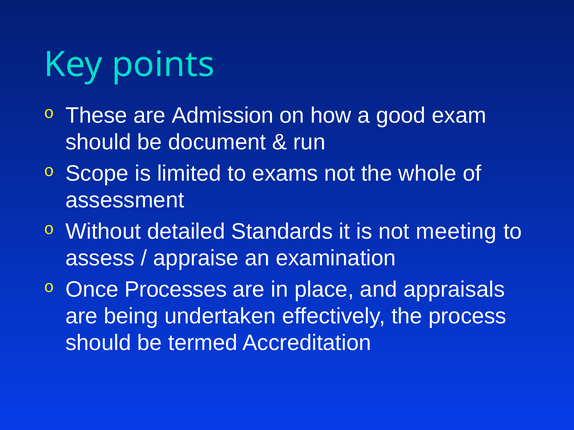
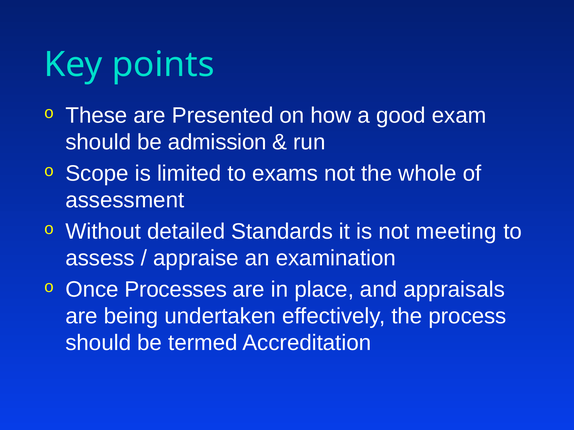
Admission: Admission -> Presented (223, 115)
document: document -> admission (217, 142)
